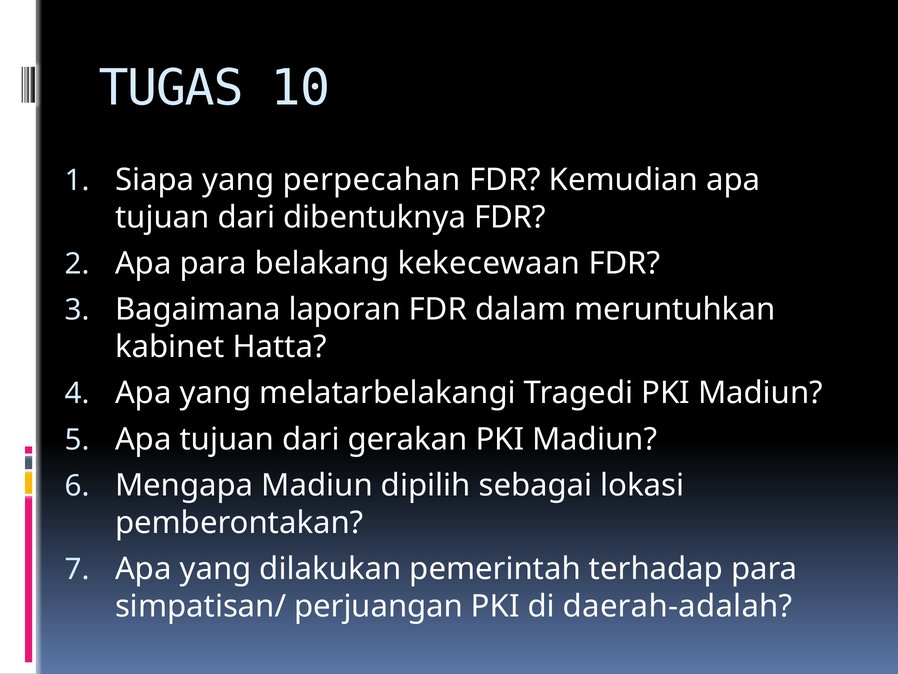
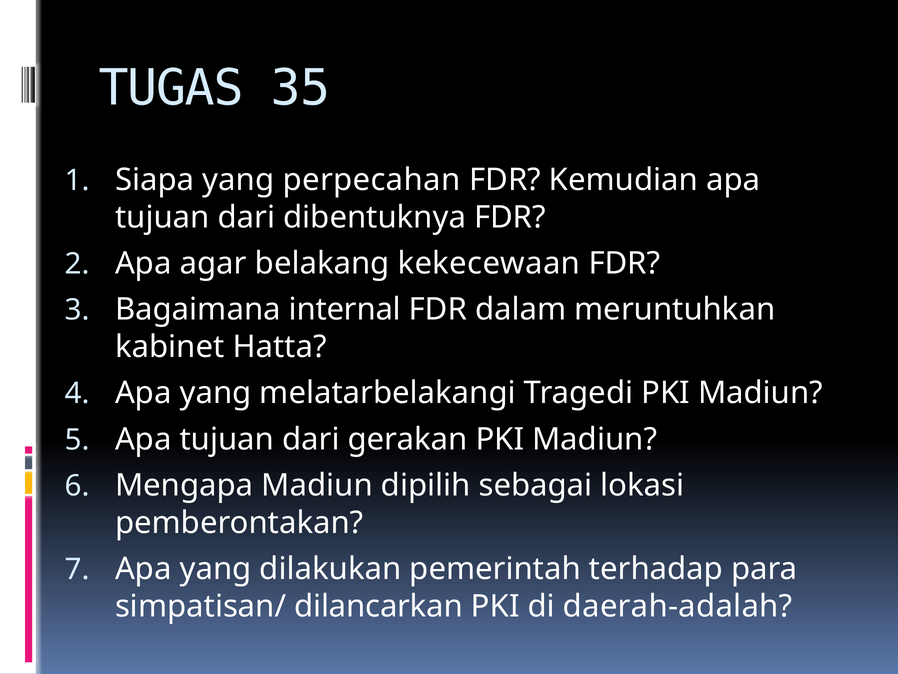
10: 10 -> 35 (301, 88)
Apa para: para -> agar (213, 263)
laporan: laporan -> internal (345, 309)
perjuangan: perjuangan -> dilancarkan (379, 606)
